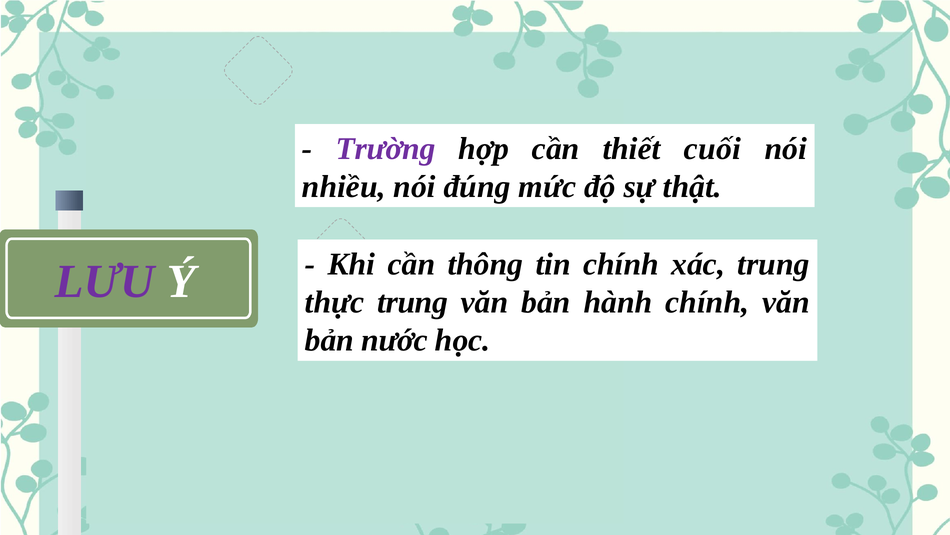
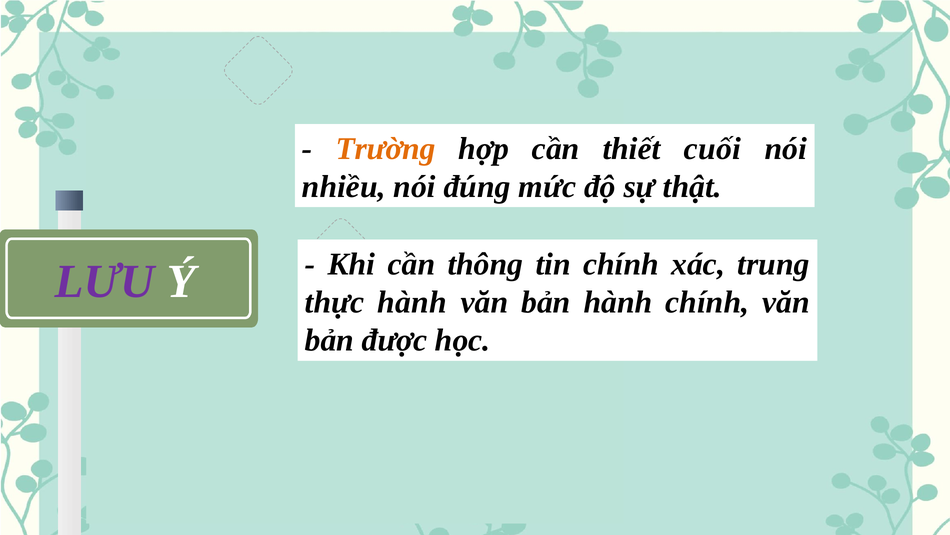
Trường colour: purple -> orange (386, 149)
thực trung: trung -> hành (412, 302)
nước: nước -> được (395, 340)
